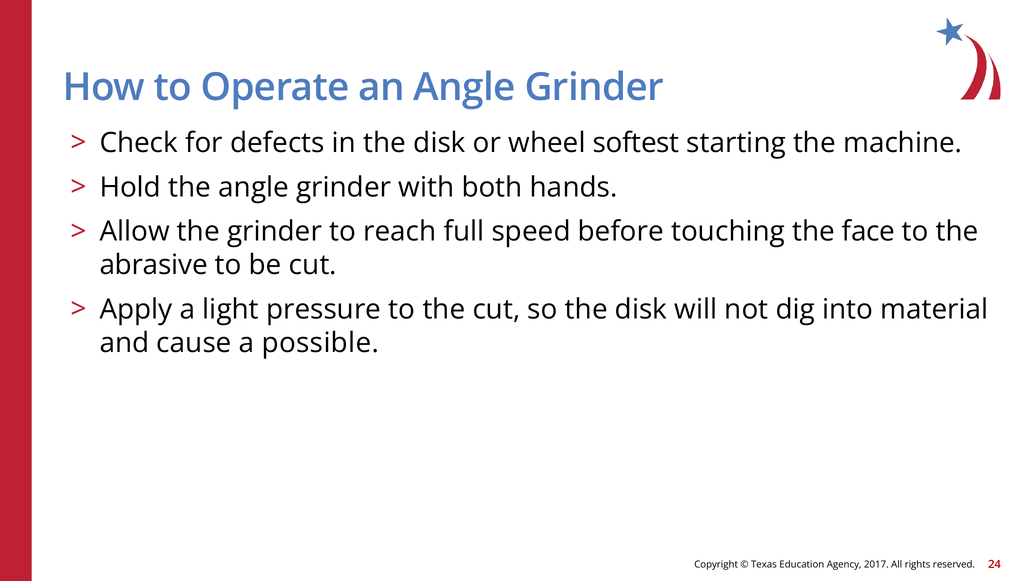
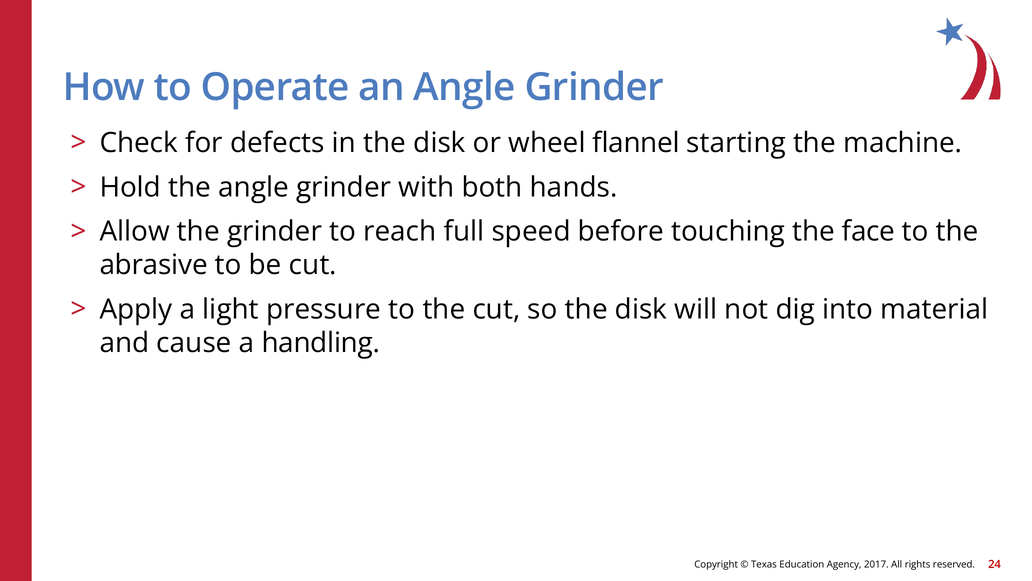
softest: softest -> flannel (636, 143)
possible: possible -> handling (321, 343)
